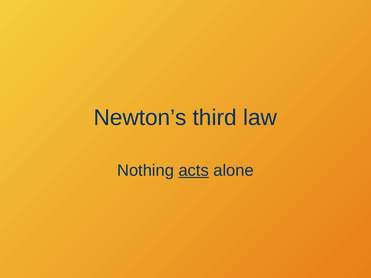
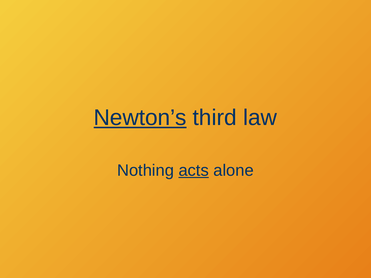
Newton’s underline: none -> present (140, 118)
